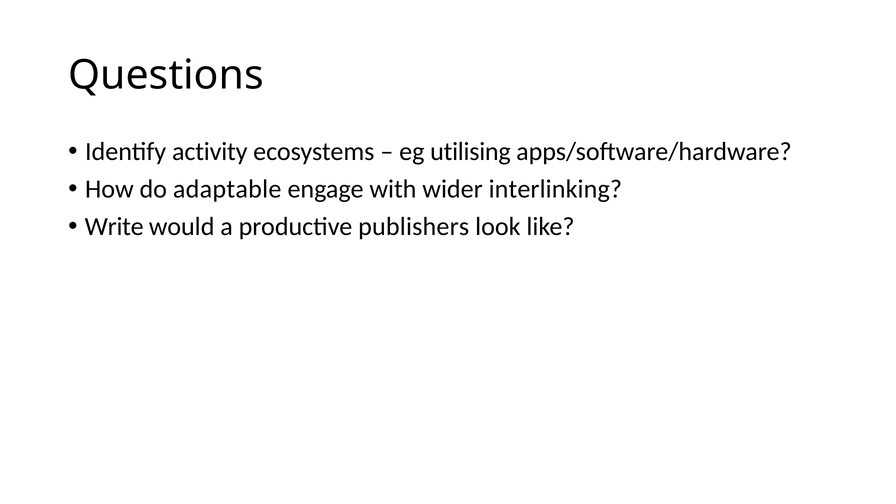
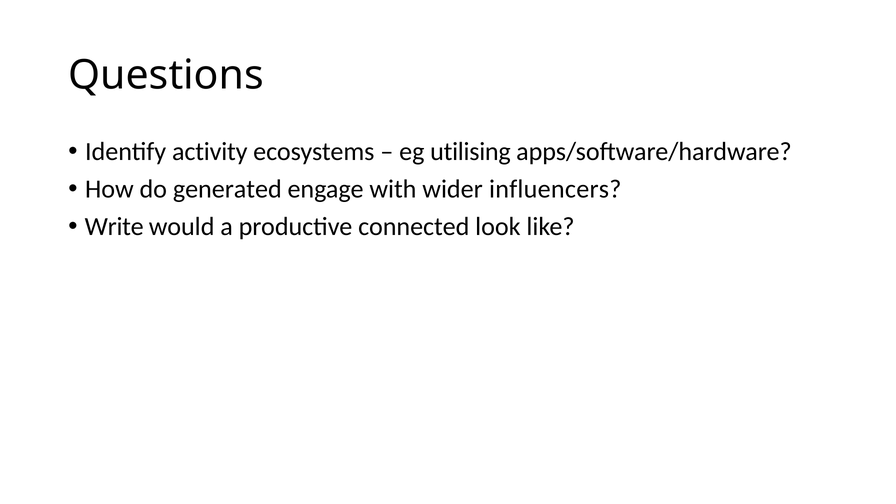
adaptable: adaptable -> generated (227, 189)
interlinking: interlinking -> influencers (555, 189)
publishers: publishers -> connected (414, 227)
